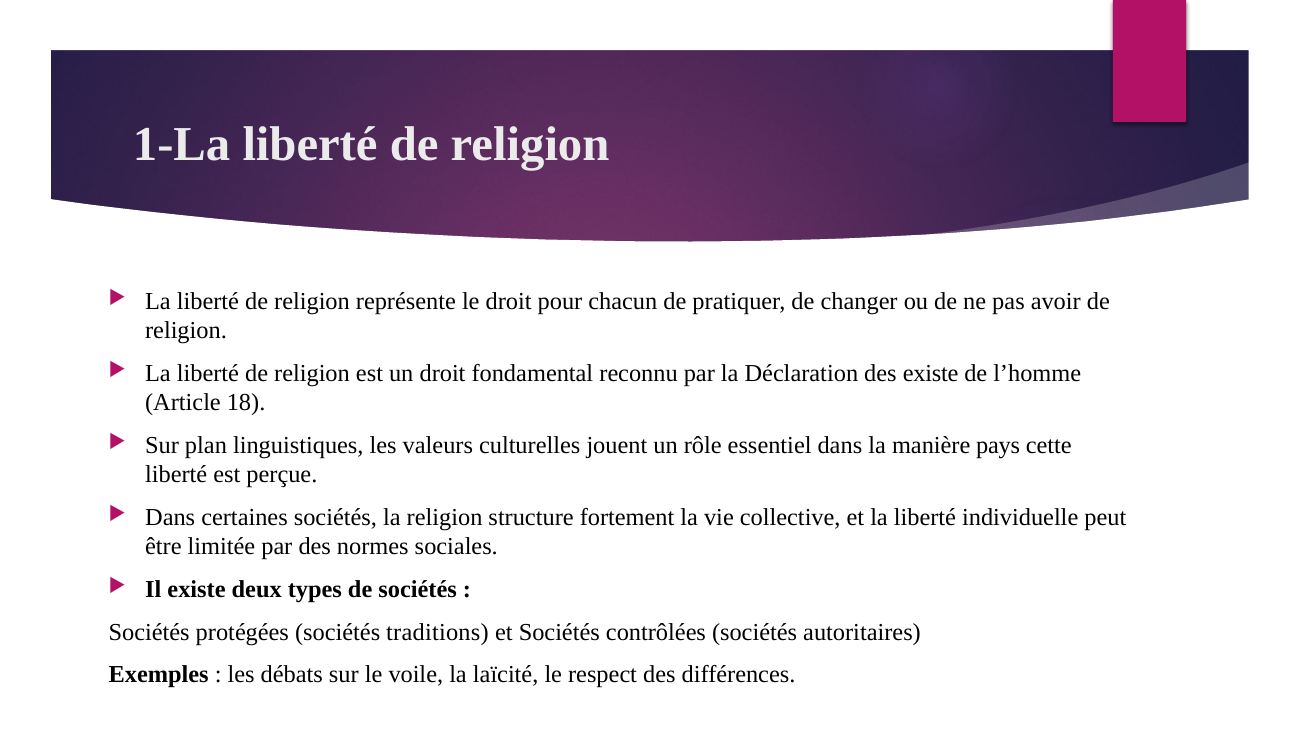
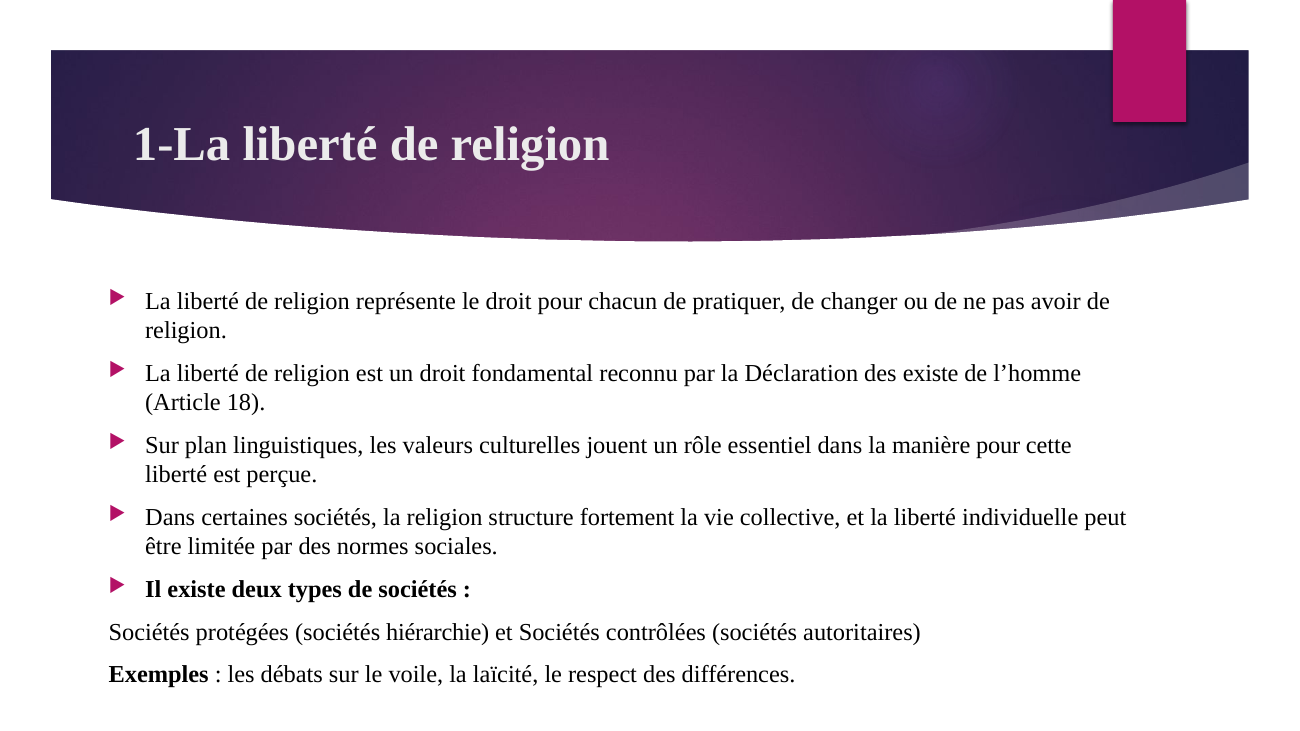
manière pays: pays -> pour (998, 445)
traditions: traditions -> hiérarchie (438, 632)
